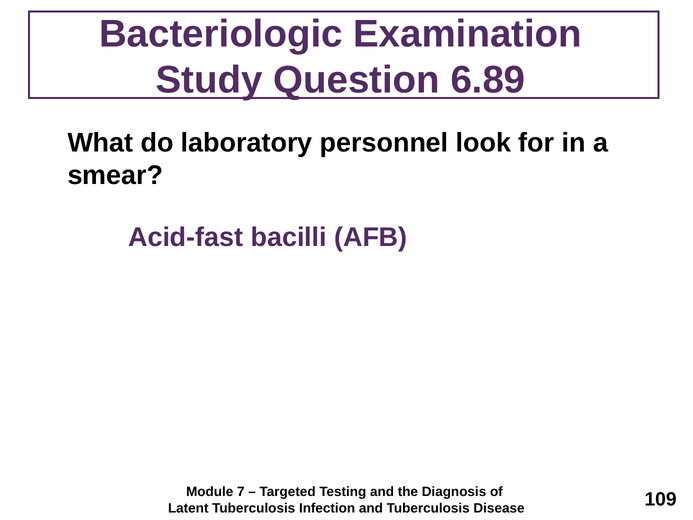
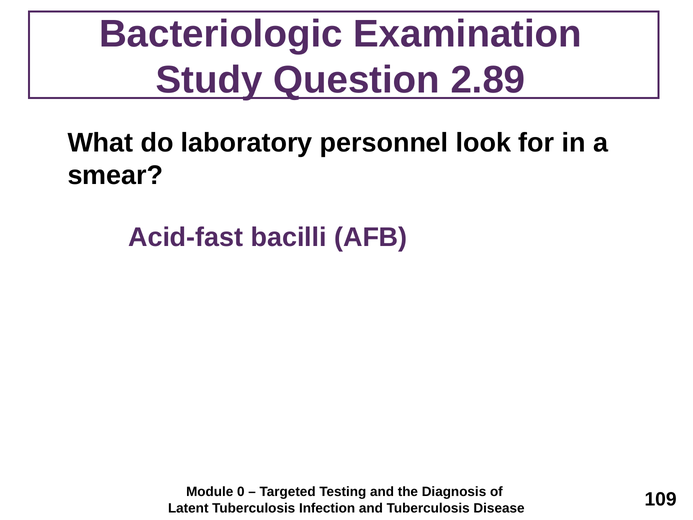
6.89: 6.89 -> 2.89 (488, 80)
7: 7 -> 0 (241, 492)
